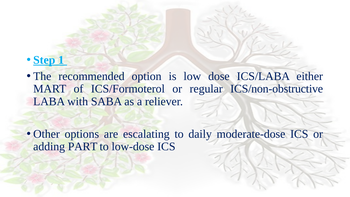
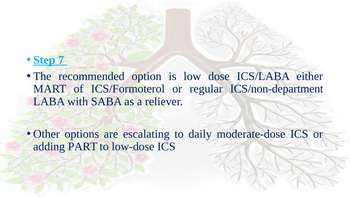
1: 1 -> 7 (61, 60)
ICS/non-obstructive: ICS/non-obstructive -> ICS/non-department (277, 89)
